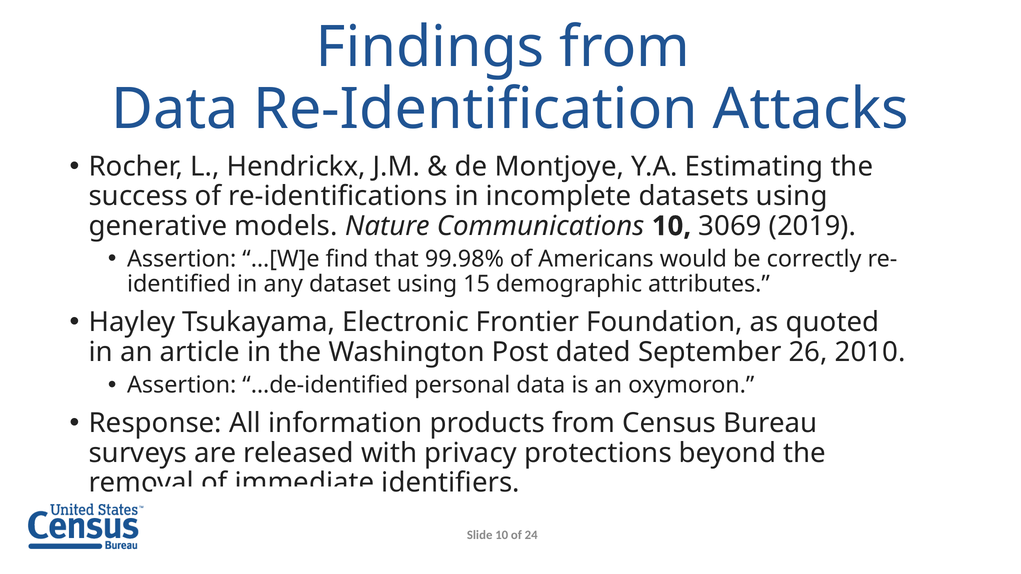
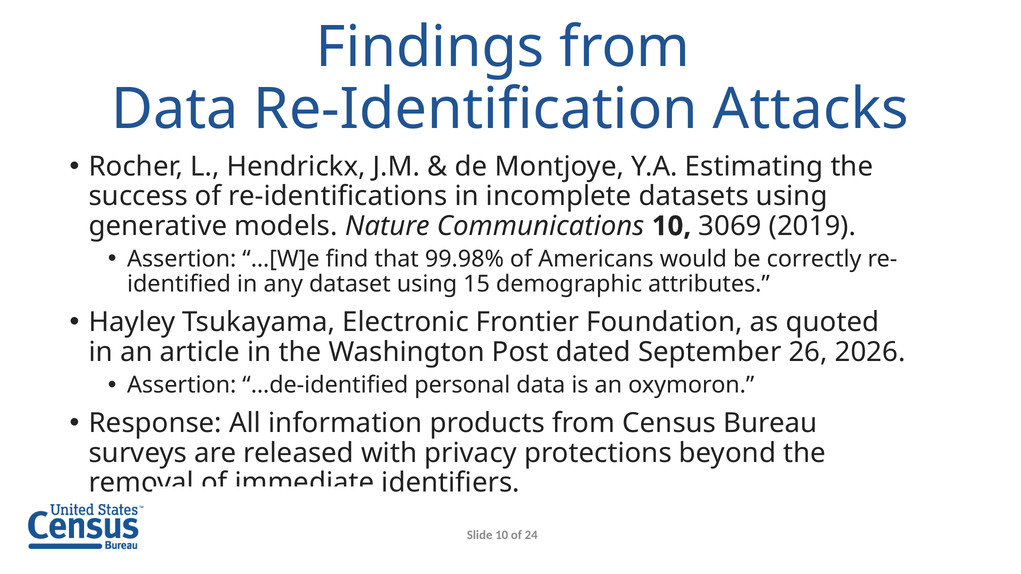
2010: 2010 -> 2026 (870, 352)
